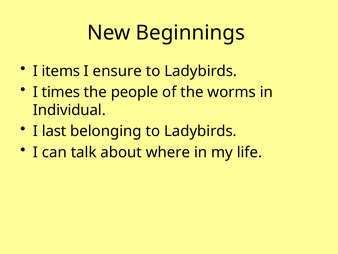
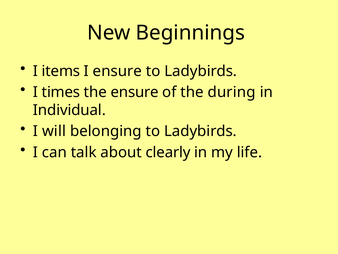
the people: people -> ensure (135, 92)
worms: worms -> during (232, 92)
last: last -> will (54, 131)
where: where -> clearly (168, 152)
